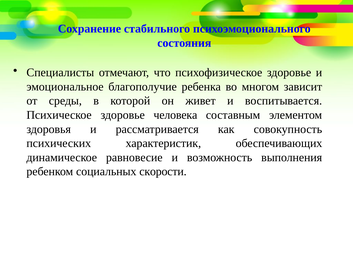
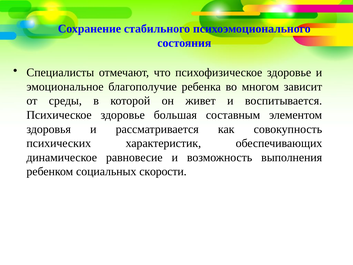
человека: человека -> большая (175, 115)
